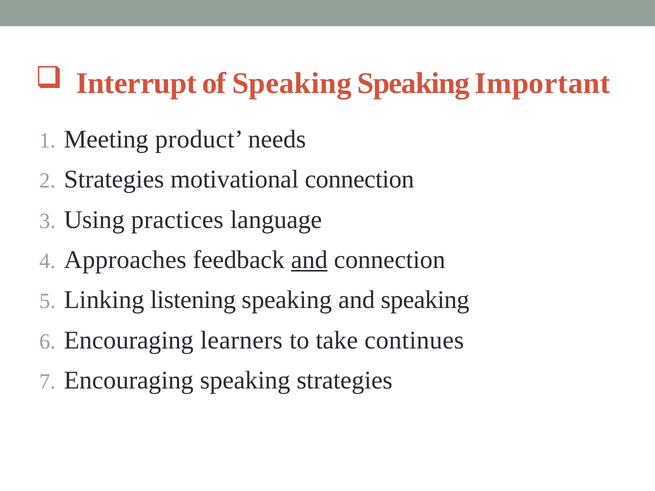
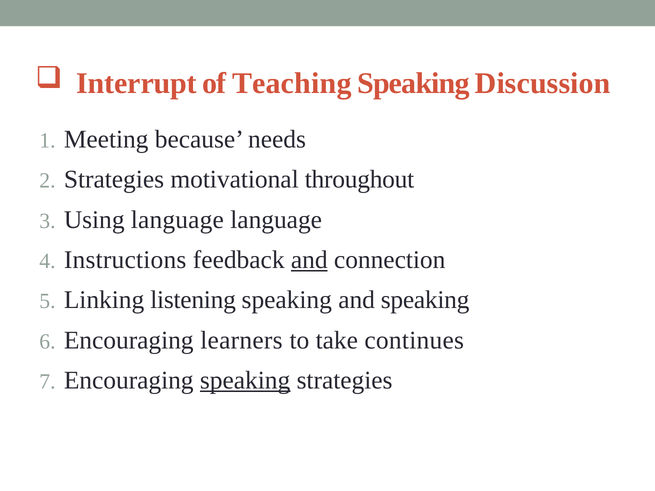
of Speaking: Speaking -> Teaching (292, 83)
Important: Important -> Discussion (543, 83)
product: product -> because (199, 139)
motivational connection: connection -> throughout (360, 180)
Using practices: practices -> language (177, 220)
Approaches: Approaches -> Instructions (125, 260)
speaking underline: none -> present (245, 381)
